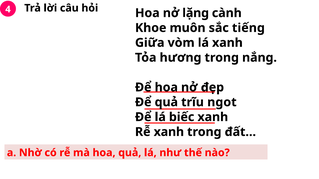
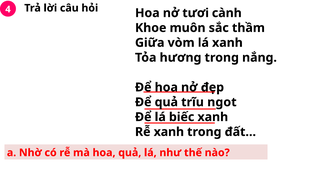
lặng: lặng -> tươi (196, 13)
tiếng: tiếng -> thầm (248, 28)
